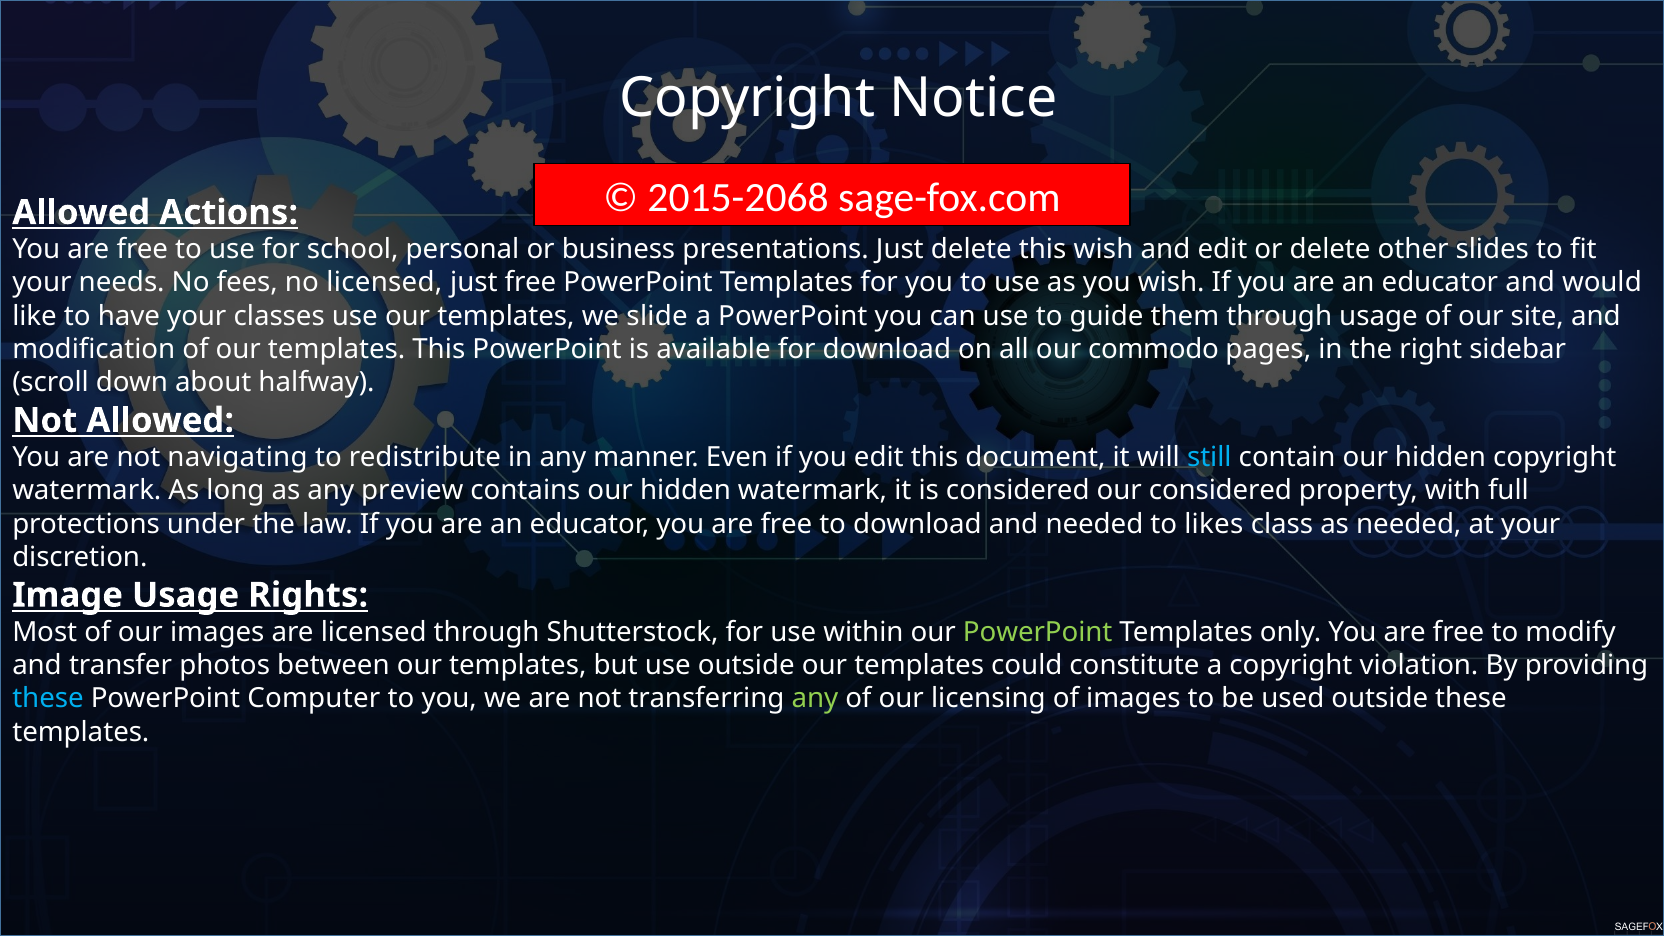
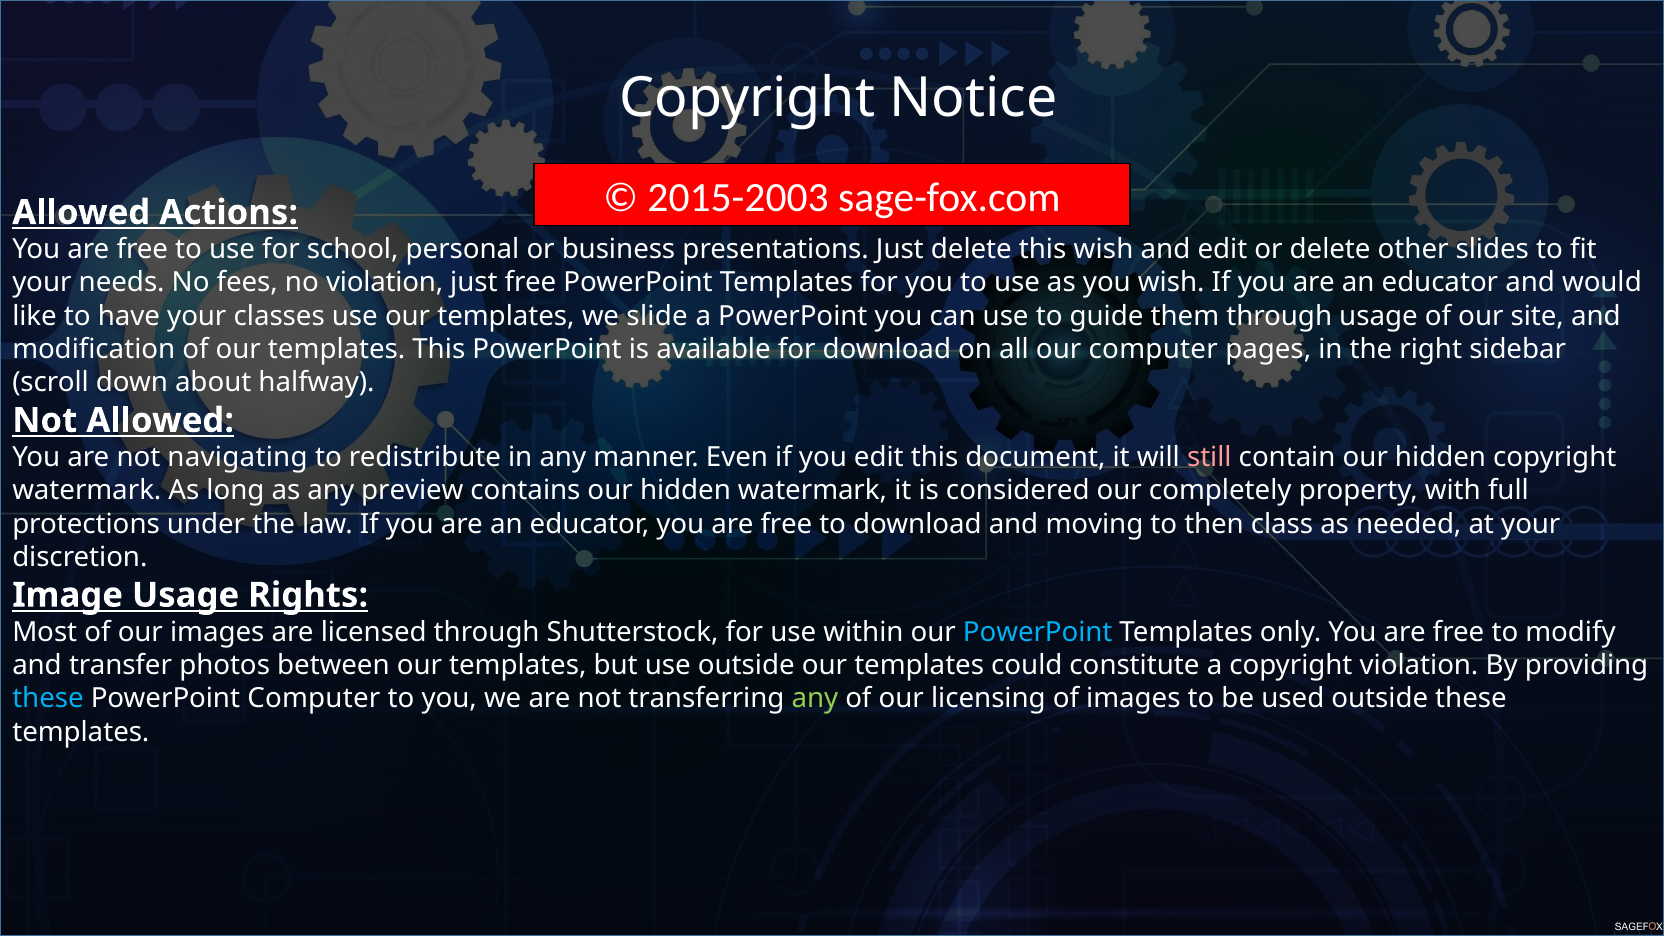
2015-2068: 2015-2068 -> 2015-2003 (738, 197)
no licensed: licensed -> violation (385, 283)
our commodo: commodo -> computer (1153, 349)
still colour: light blue -> pink (1209, 457)
our considered: considered -> completely (1220, 491)
and needed: needed -> moving (1094, 524)
likes: likes -> then (1214, 524)
PowerPoint colour: light green -> light blue (1038, 632)
